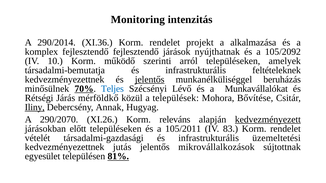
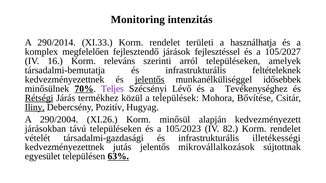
XI.36: XI.36 -> XI.33 (97, 43)
projekt: projekt -> területi (200, 43)
alkalmazása: alkalmazása -> használhatja (253, 43)
komplex fejlesztendő: fejlesztendő -> megfelelően (86, 52)
nyújthatnak: nyújthatnak -> fejlesztéssel (217, 52)
105/2092: 105/2092 -> 105/2027 (283, 52)
10: 10 -> 16 (55, 61)
működő: működő -> releváns (120, 61)
beruházás: beruházás -> idősebbek (282, 80)
Teljes colour: blue -> purple (112, 89)
Munkavállalókat: Munkavállalókat -> Tevékenységhez (256, 89)
Rétségi underline: none -> present (39, 98)
mérföldkő: mérföldkő -> termékhez (98, 98)
Annak: Annak -> Pozitív (110, 107)
290/2070: 290/2070 -> 290/2004 (59, 120)
releváns: releváns -> minősül (175, 120)
kedvezményezett underline: present -> none (268, 120)
előtt: előtt -> távú (78, 129)
105/2011: 105/2011 -> 105/2023 (183, 129)
83: 83 -> 82 (231, 129)
üzemeltetési: üzemeltetési -> illetékességi (276, 138)
81%: 81% -> 63% (118, 157)
